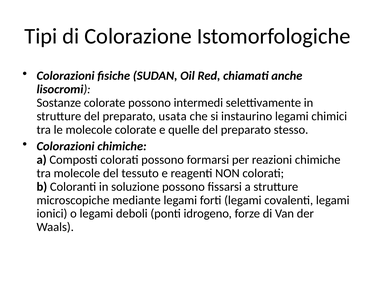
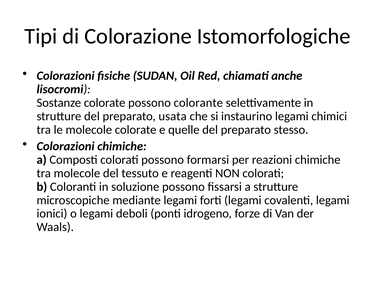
intermedi: intermedi -> colorante (198, 103)
